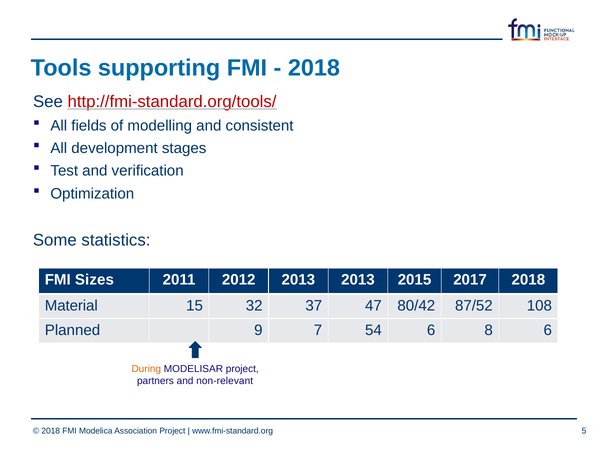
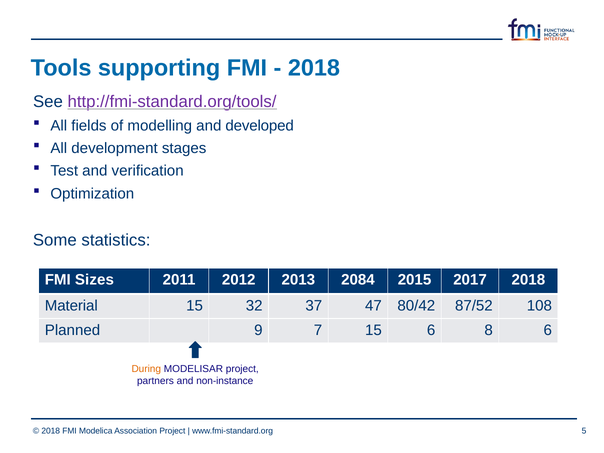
http://fmi-standard.org/tools/ colour: red -> purple (172, 102)
consistent: consistent -> developed (260, 126)
2013 2013: 2013 -> 2084 (358, 280)
7 54: 54 -> 15 (373, 330)
non-relevant: non-relevant -> non-instance (225, 381)
